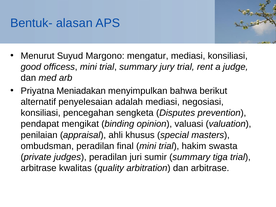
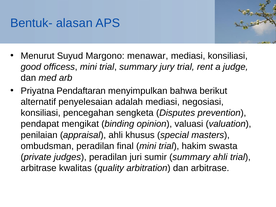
mengatur: mengatur -> menawar (148, 56)
Meniadakan: Meniadakan -> Pendaftaran (81, 91)
summary tiga: tiga -> ahli (220, 157)
